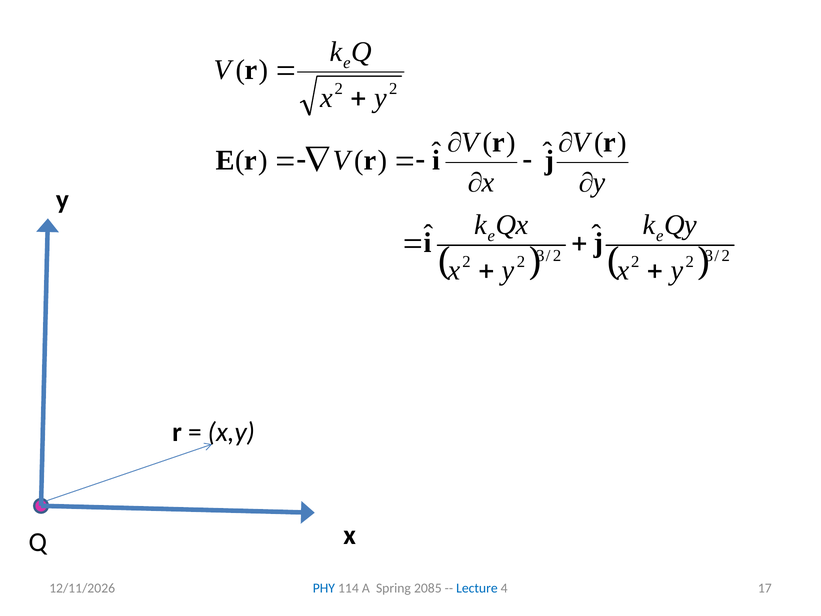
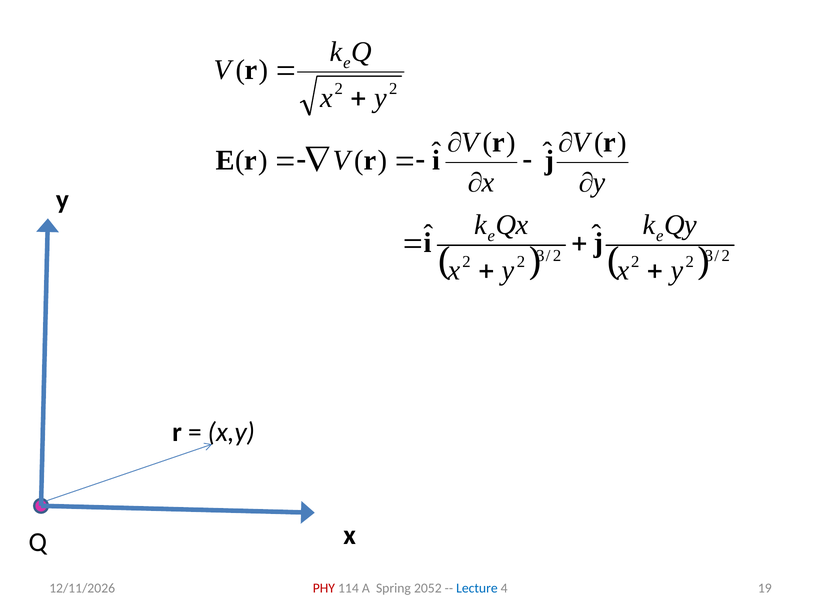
PHY colour: blue -> red (324, 588)
2085: 2085 -> 2052 (428, 588)
17: 17 -> 19 (765, 588)
